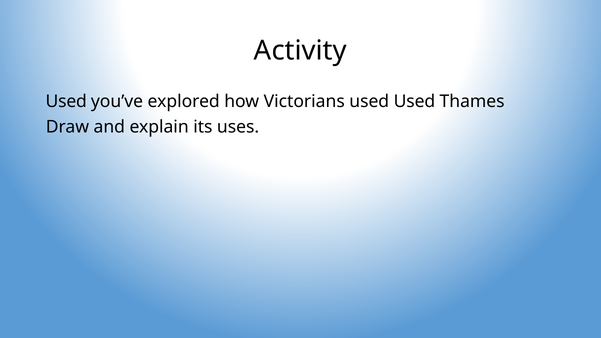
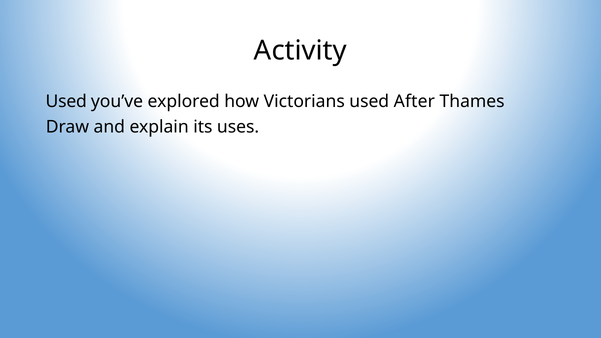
used Used: Used -> After (414, 102)
